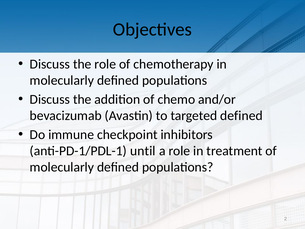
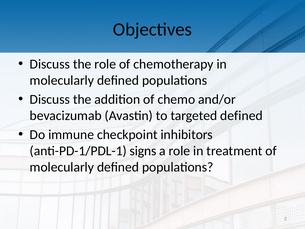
until: until -> signs (143, 151)
